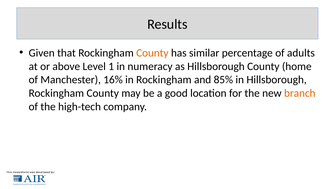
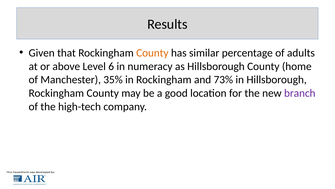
1: 1 -> 6 (111, 66)
16%: 16% -> 35% (113, 80)
85%: 85% -> 73% (223, 80)
branch colour: orange -> purple (300, 93)
